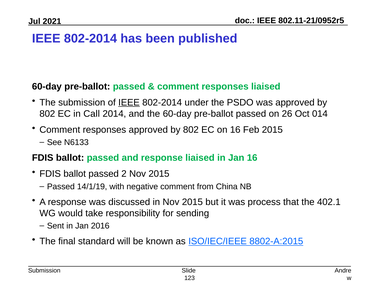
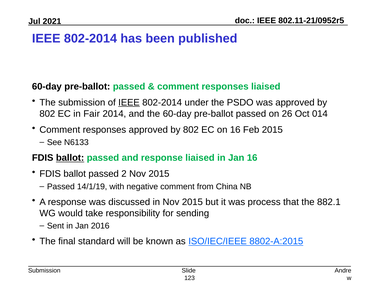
Call: Call -> Fair (92, 114)
ballot underline: none -> present (70, 158)
402.1: 402.1 -> 882.1 (329, 202)
